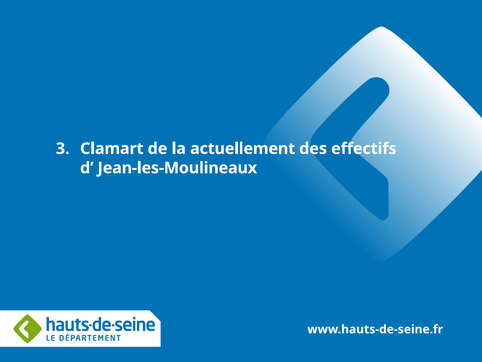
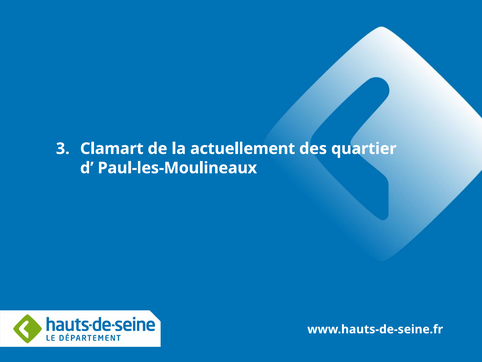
effectifs: effectifs -> quartier (364, 148)
Jean-les-Moulineaux: Jean-les-Moulineaux -> Paul-les-Moulineaux (177, 168)
